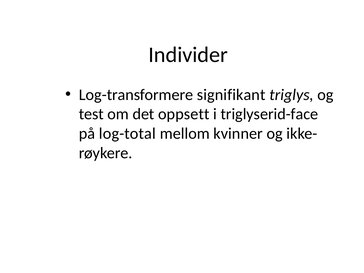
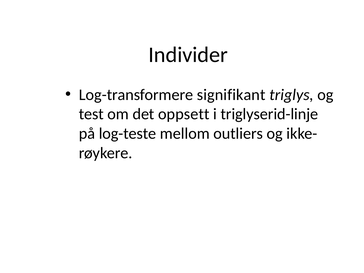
triglyserid-face: triglyserid-face -> triglyserid-linje (269, 114)
log-total: log-total -> log-teste (128, 134)
kvinner: kvinner -> outliers (238, 134)
